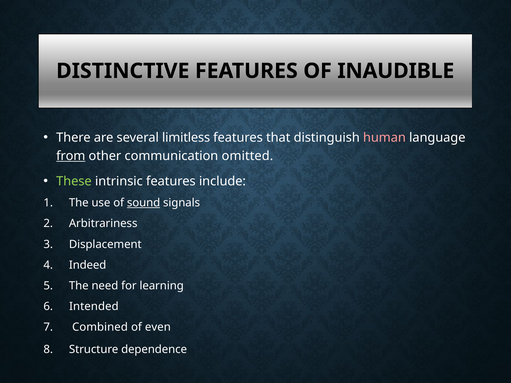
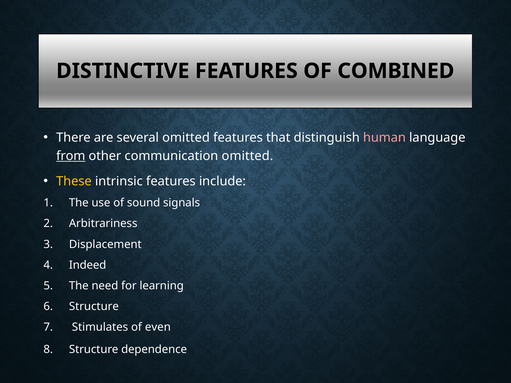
INAUDIBLE: INAUDIBLE -> COMBINED (396, 71)
several limitless: limitless -> omitted (186, 138)
These colour: light green -> yellow (74, 182)
sound underline: present -> none (144, 203)
Intended: Intended -> Structure (94, 307)
Combined: Combined -> Stimulates (100, 327)
